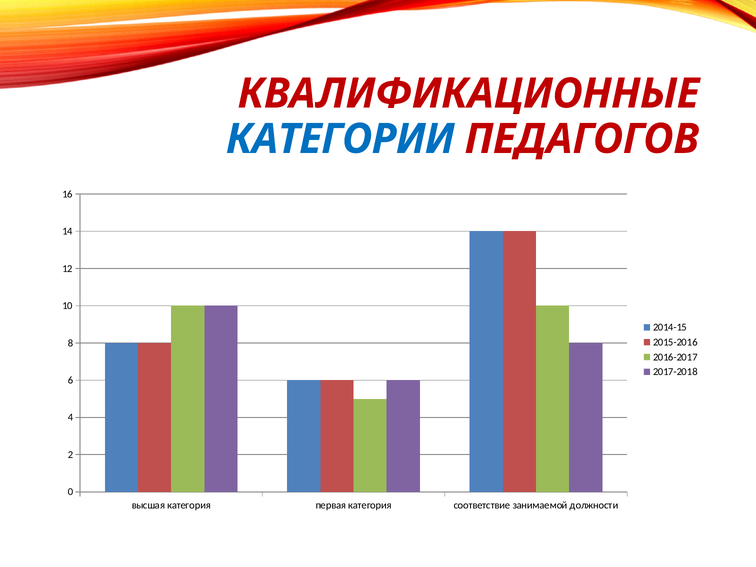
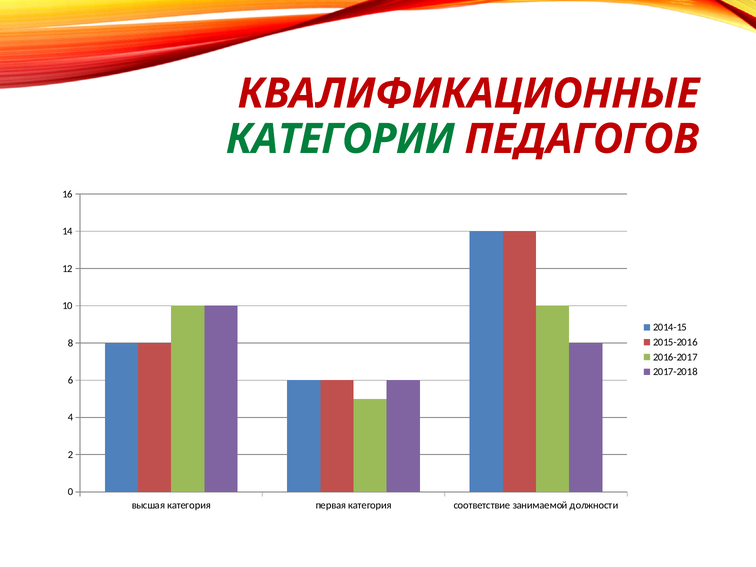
КАТЕГОРИИ colour: blue -> green (340, 139)
